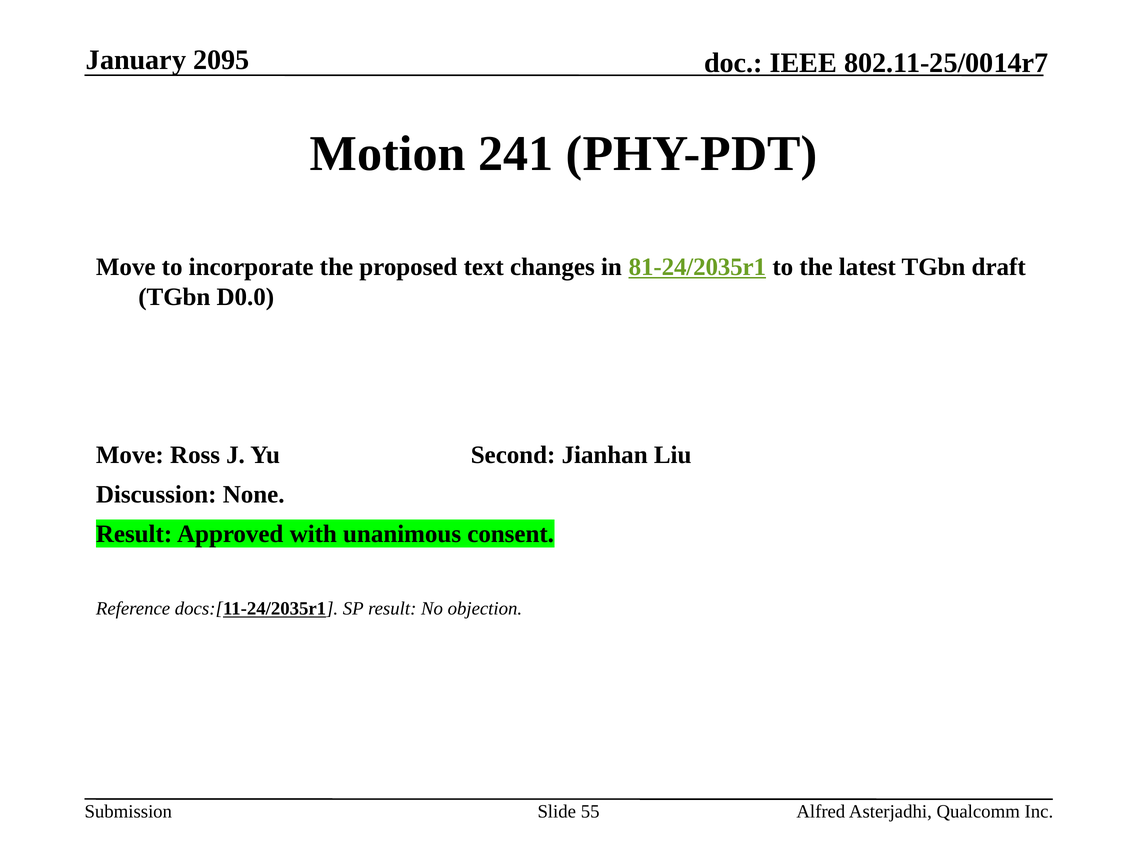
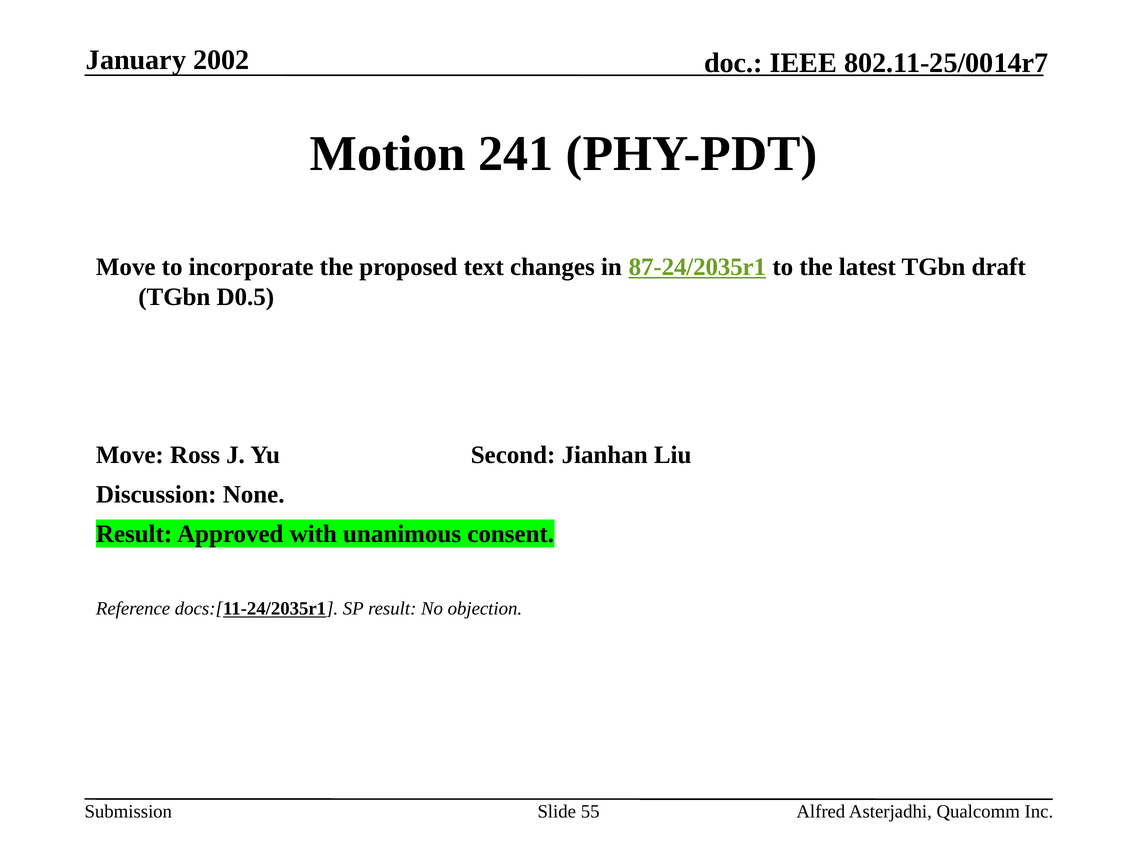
2095: 2095 -> 2002 (221, 60)
81-24/2035r1: 81-24/2035r1 -> 87-24/2035r1 (697, 267)
D0.0: D0.0 -> D0.5 (245, 297)
